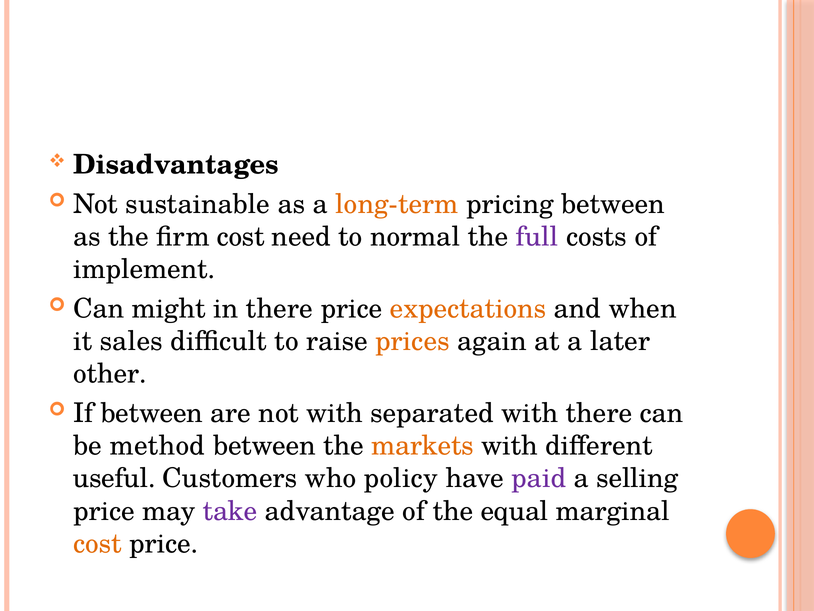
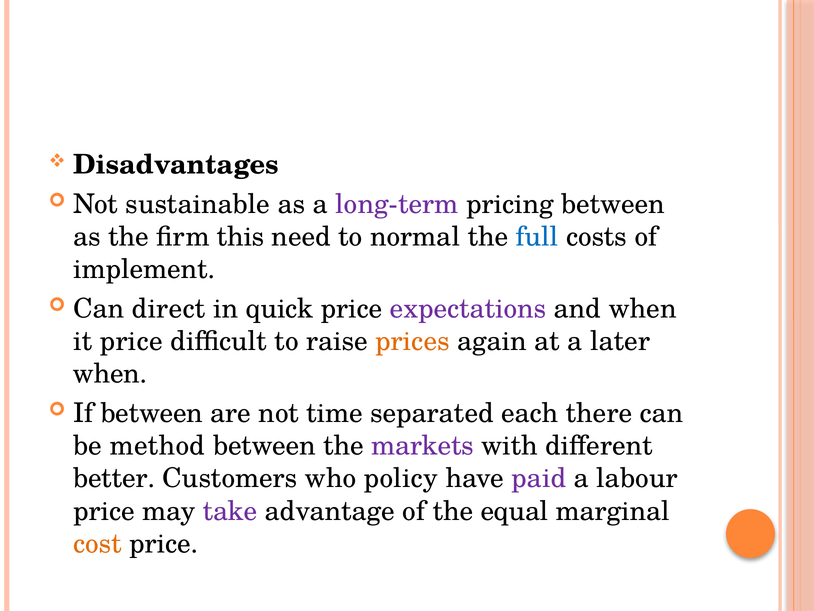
long-term colour: orange -> purple (397, 204)
firm cost: cost -> this (241, 237)
full colour: purple -> blue (537, 237)
might: might -> direct (169, 308)
in there: there -> quick (280, 308)
expectations colour: orange -> purple (468, 308)
it sales: sales -> price (131, 341)
other: other -> when (110, 374)
not with: with -> time (334, 413)
separated with: with -> each (530, 413)
markets colour: orange -> purple (423, 446)
useful: useful -> better (114, 478)
selling: selling -> labour (637, 478)
